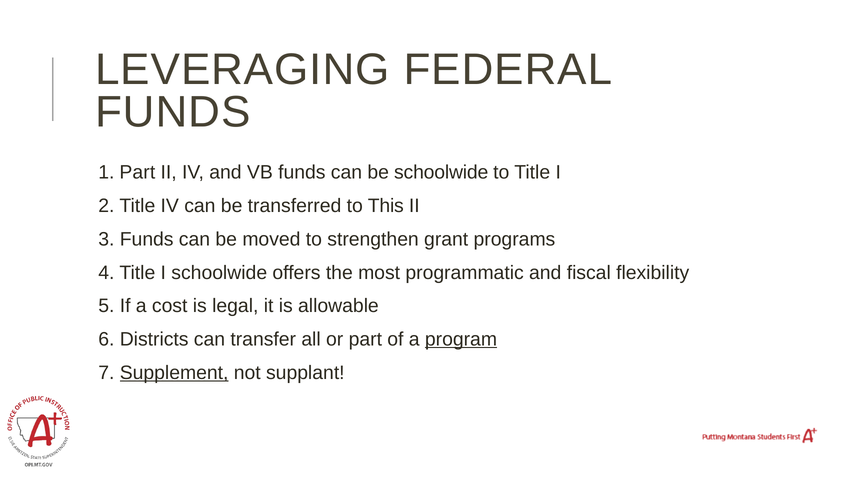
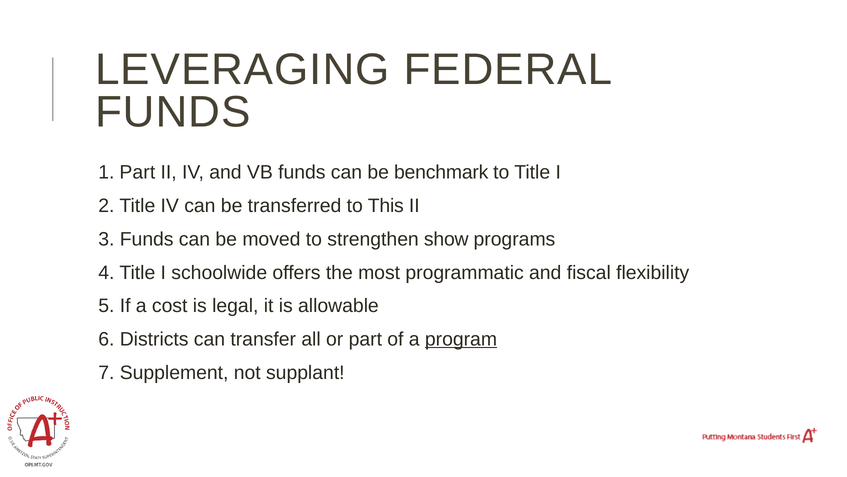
be schoolwide: schoolwide -> benchmark (441, 172)
grant: grant -> show (446, 239)
Supplement underline: present -> none (174, 372)
